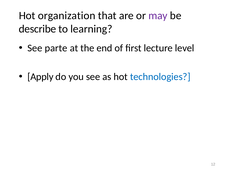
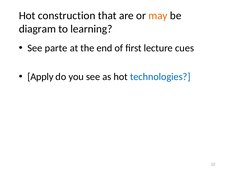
organization: organization -> construction (67, 15)
may colour: purple -> orange (158, 15)
describe: describe -> diagram (37, 29)
level: level -> cues (185, 48)
